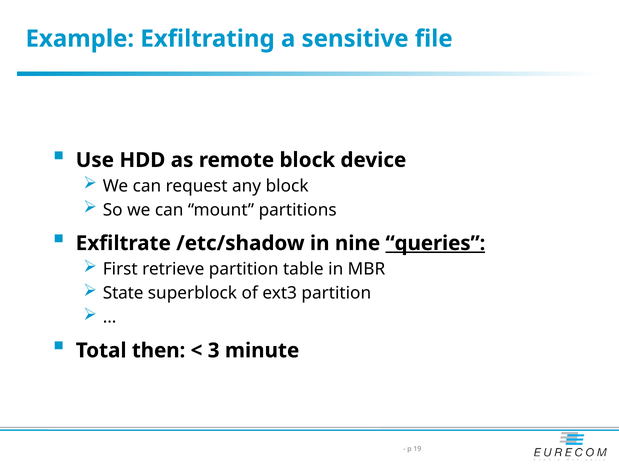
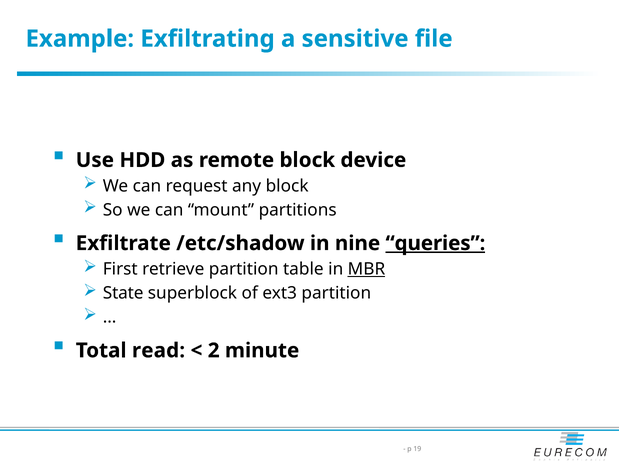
MBR underline: none -> present (366, 269)
then: then -> read (158, 351)
3: 3 -> 2 (214, 351)
